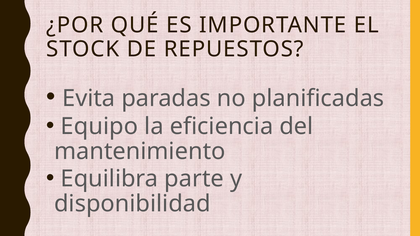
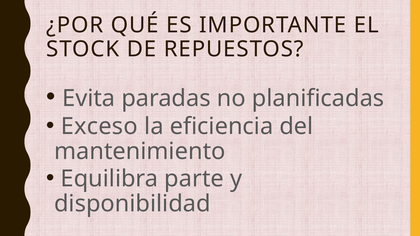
Equipo: Equipo -> Exceso (99, 127)
